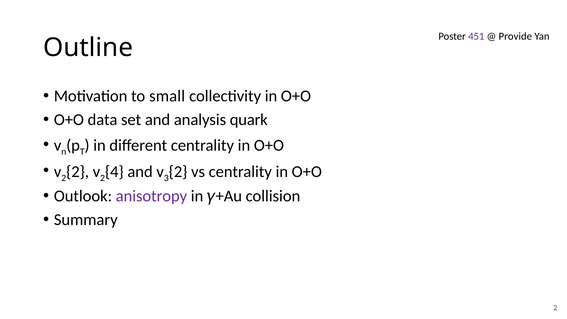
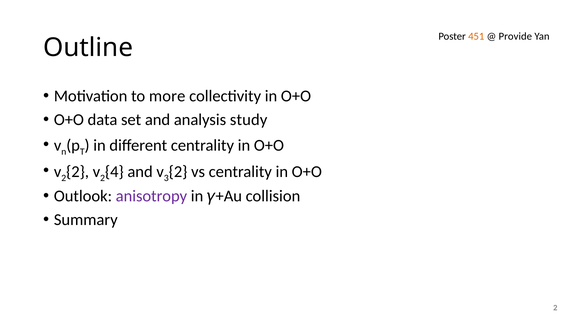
451 colour: purple -> orange (476, 36)
small: small -> more (167, 96)
quark: quark -> study (249, 120)
